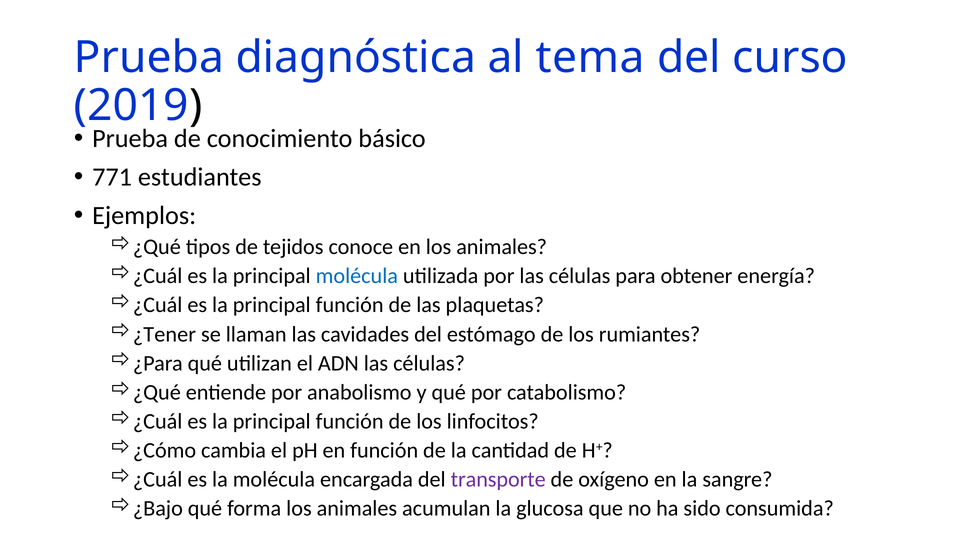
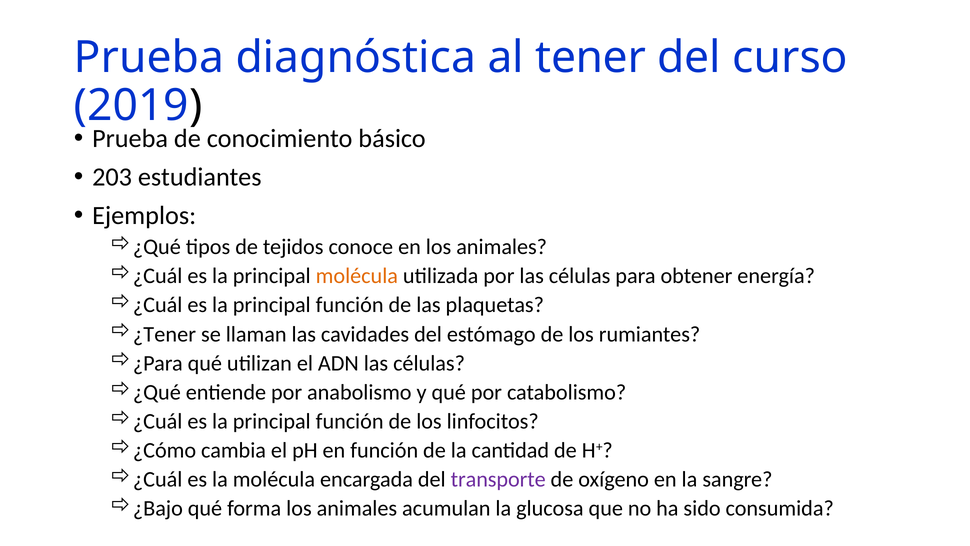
tema: tema -> tener (591, 57)
771: 771 -> 203 (112, 177)
molécula colour: blue -> orange (357, 276)
